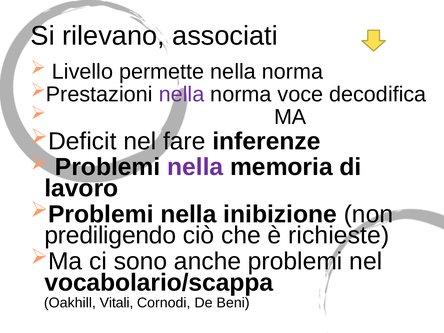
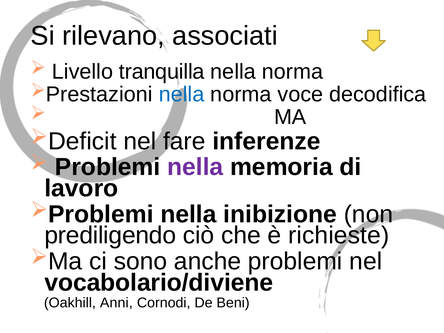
permette: permette -> tranquilla (162, 72)
nella colour: purple -> blue (182, 94)
vocabolario/scappa: vocabolario/scappa -> vocabolario/diviene (159, 283)
Vitali: Vitali -> Anni (116, 303)
